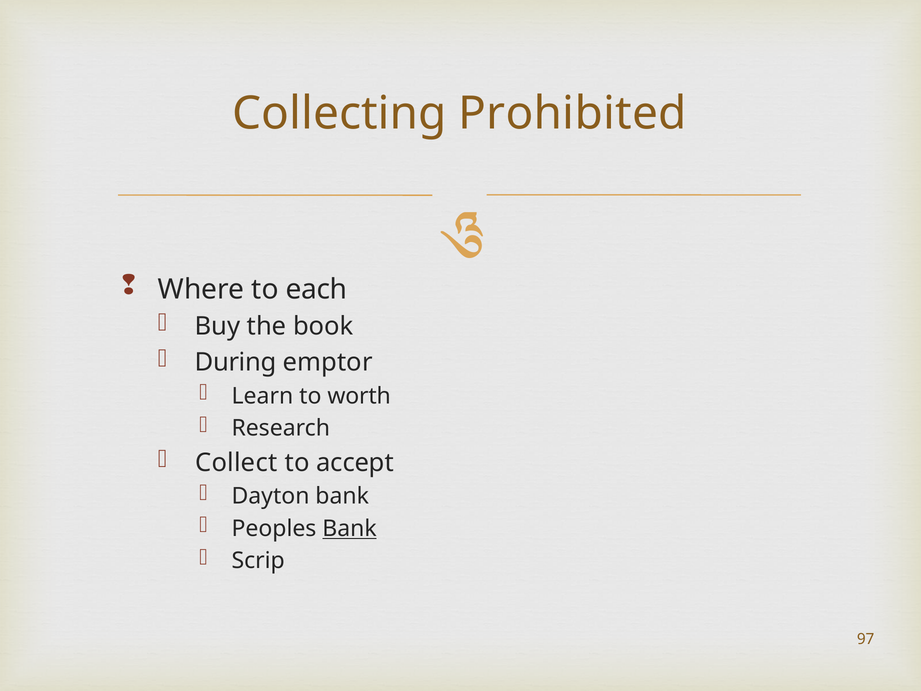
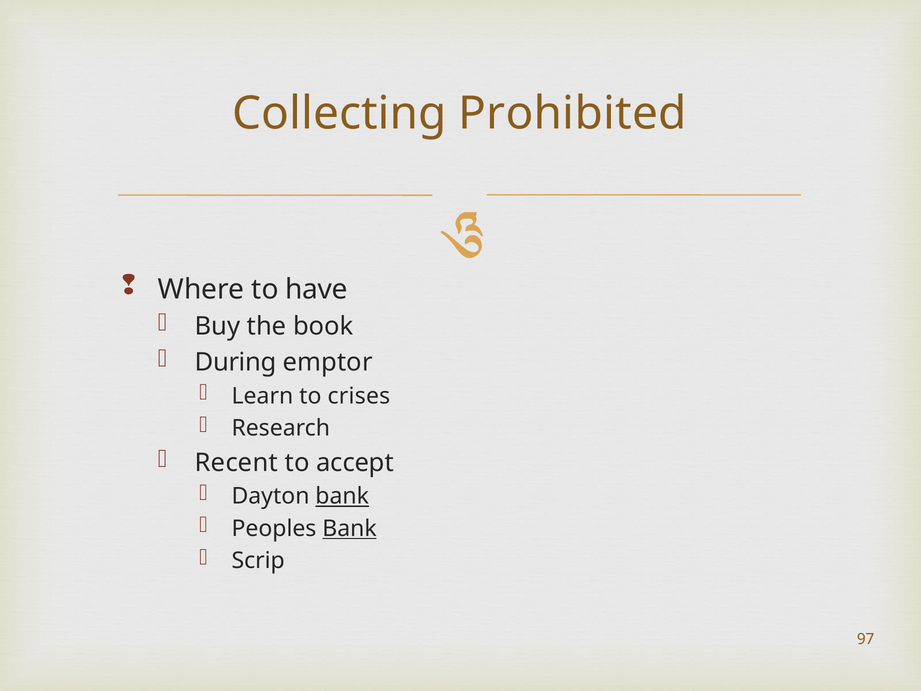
each: each -> have (316, 289)
worth: worth -> crises (359, 396)
Collect: Collect -> Recent (236, 463)
bank underline: none -> present (342, 496)
